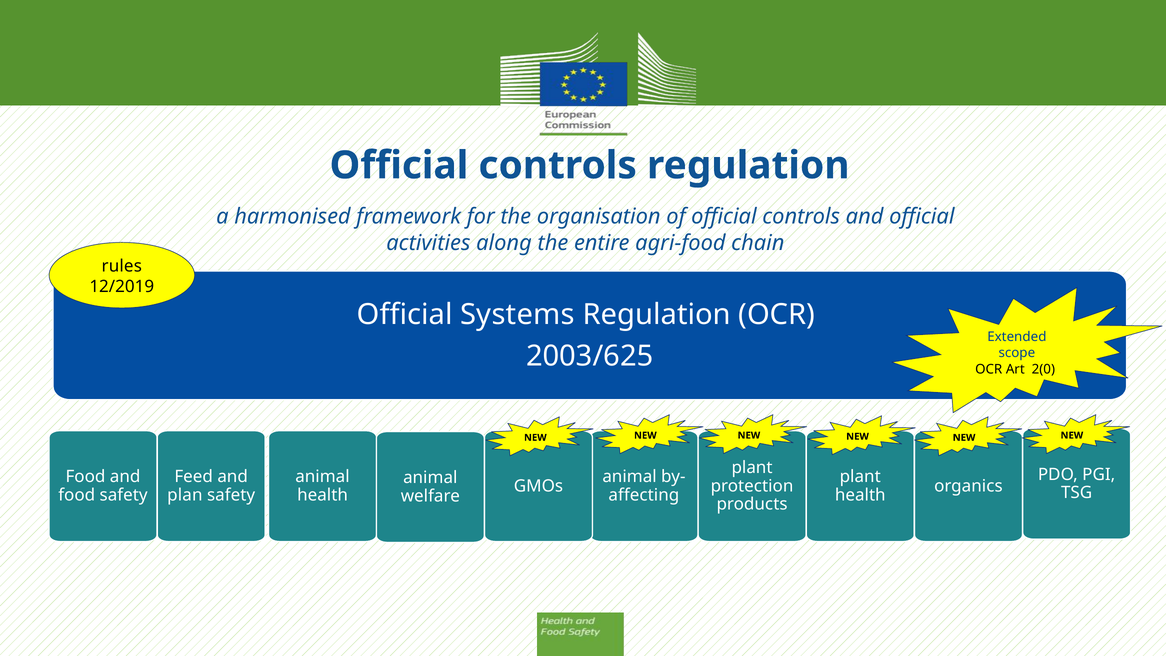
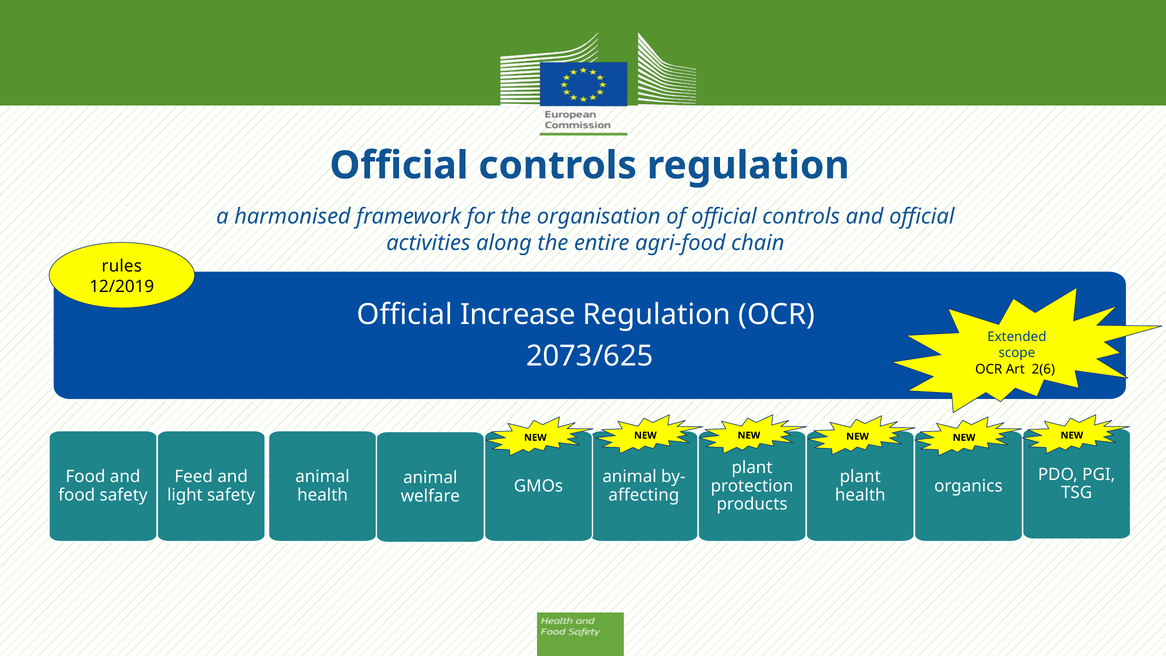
Systems: Systems -> Increase (518, 314)
2003/625: 2003/625 -> 2073/625 (590, 356)
2(0: 2(0 -> 2(6 (1043, 369)
plan: plan -> light (185, 495)
